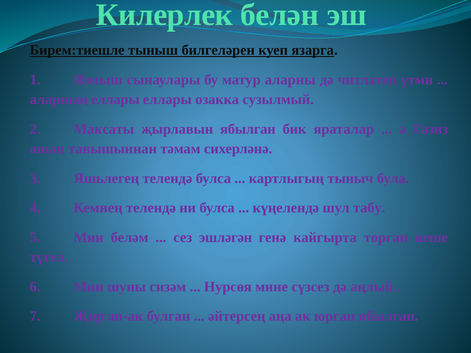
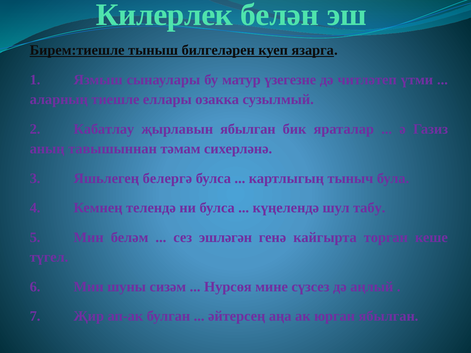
аларны: аларны -> үзегезне (290, 80)
аларның еллары: еллары -> тиешле (115, 100)
Максаты: Максаты -> Кабатлау (104, 129)
Яшьлегең телендә: телендә -> белергә (167, 178)
